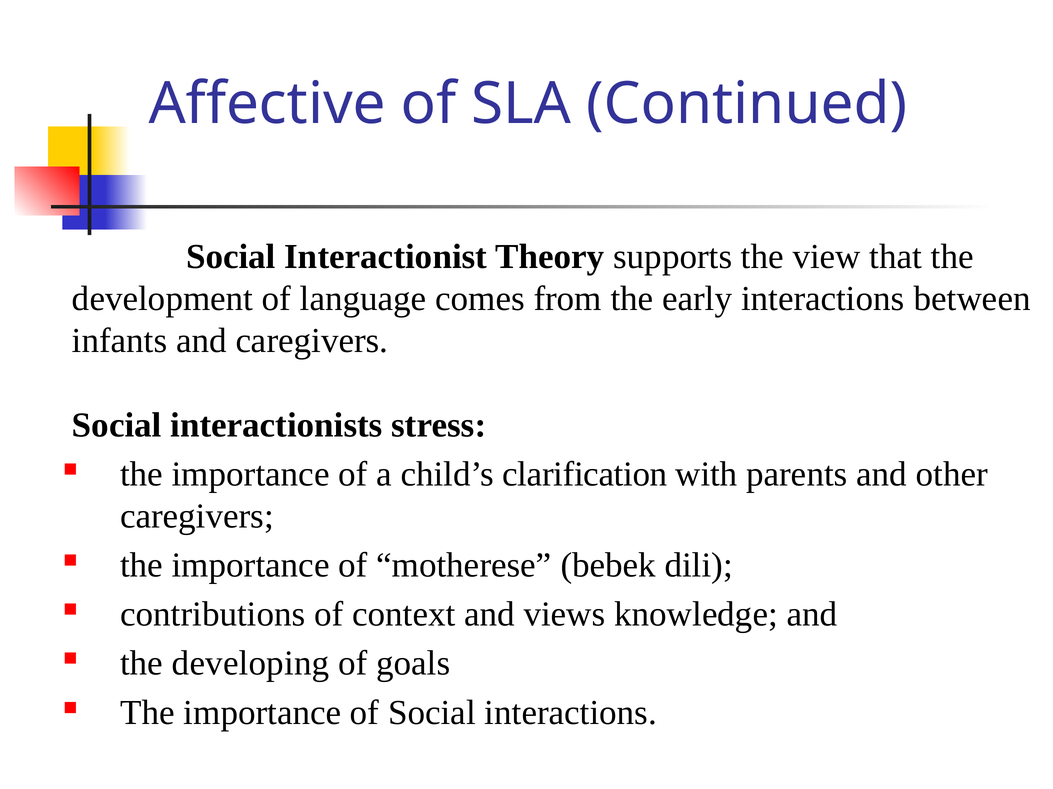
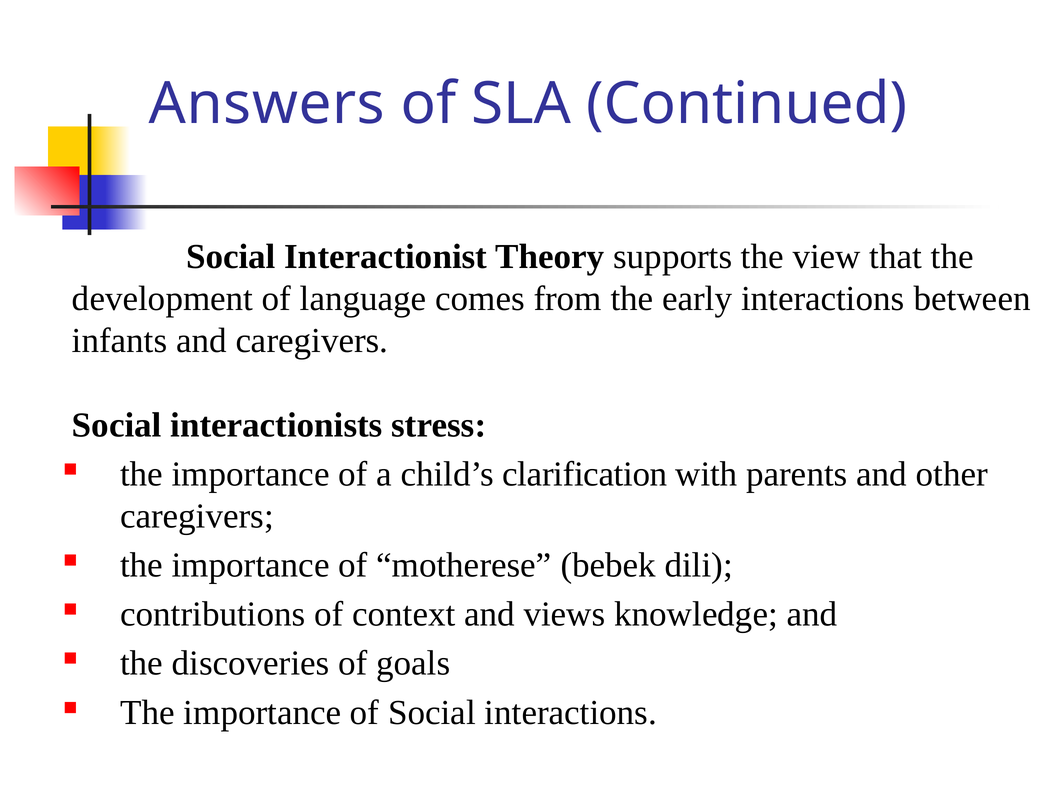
Affective: Affective -> Answers (267, 104)
developing: developing -> discoveries (251, 664)
